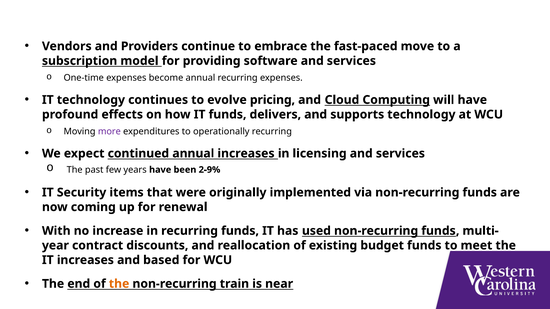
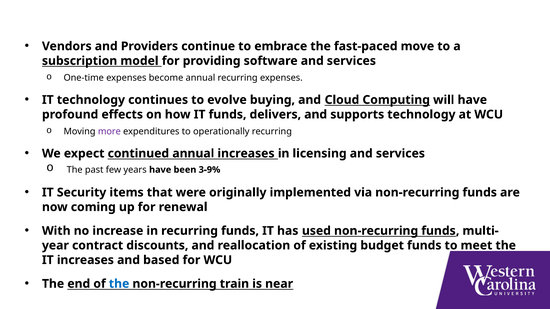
pricing: pricing -> buying (272, 100)
2-9%: 2-9% -> 3-9% (209, 170)
the colour: orange -> blue (119, 284)
